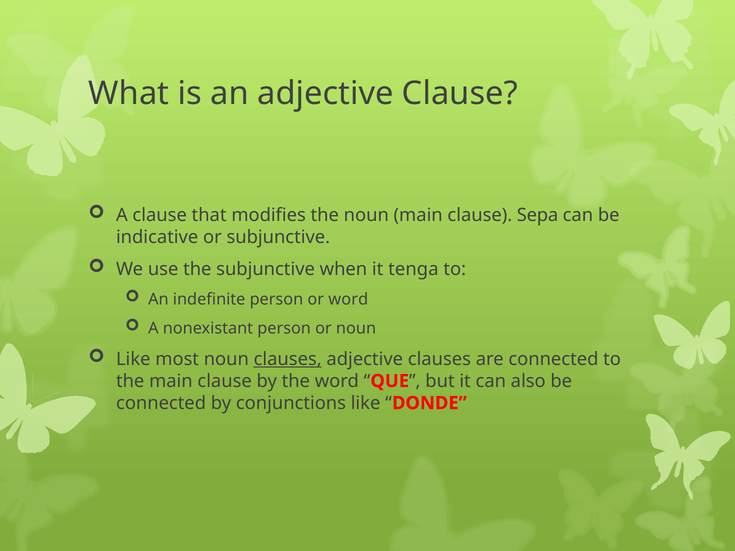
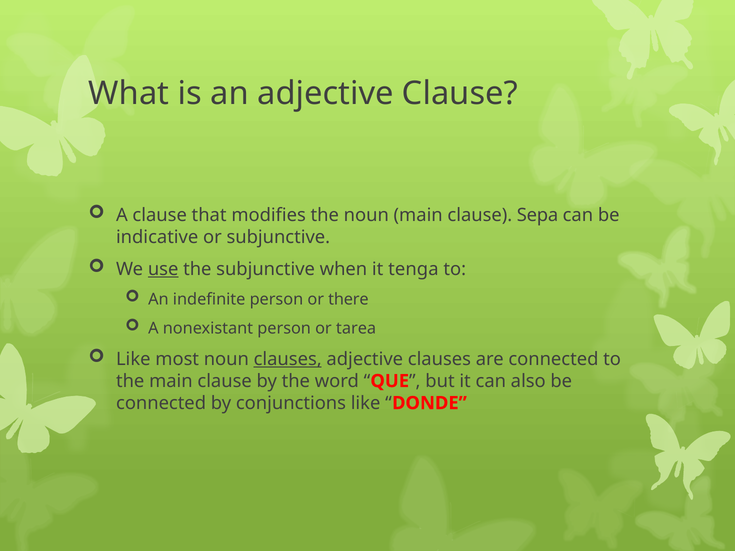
use underline: none -> present (163, 269)
or word: word -> there (348, 299)
or noun: noun -> tarea (356, 328)
